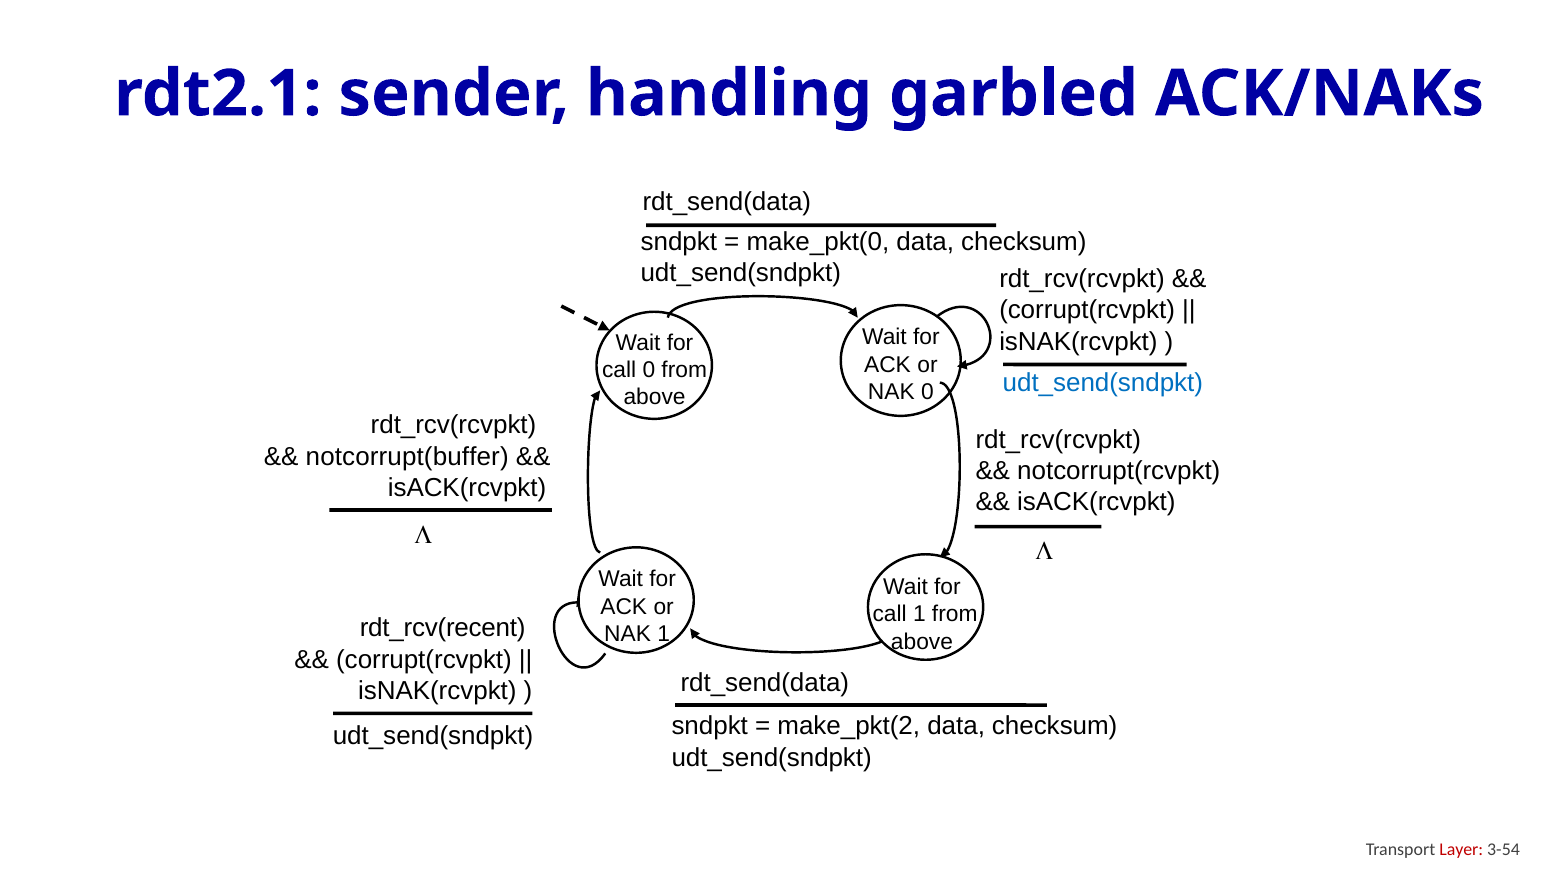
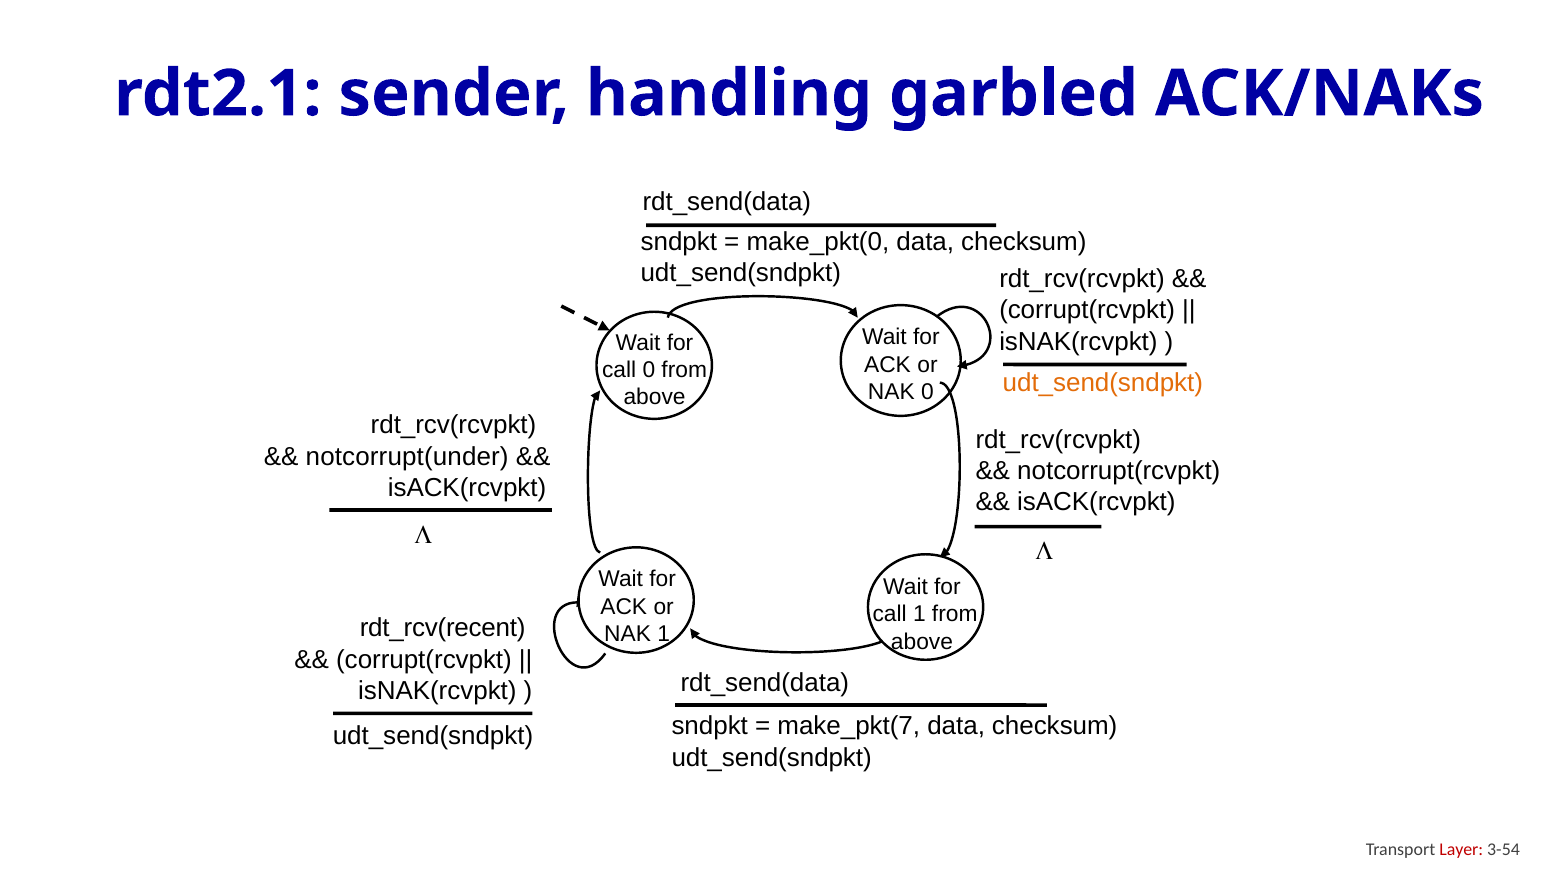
udt_send(sndpkt colour: blue -> orange (1103, 383)
notcorrupt(buffer: notcorrupt(buffer -> notcorrupt(under (407, 456)
make_pkt(2: make_pkt(2 -> make_pkt(7 (849, 726)
